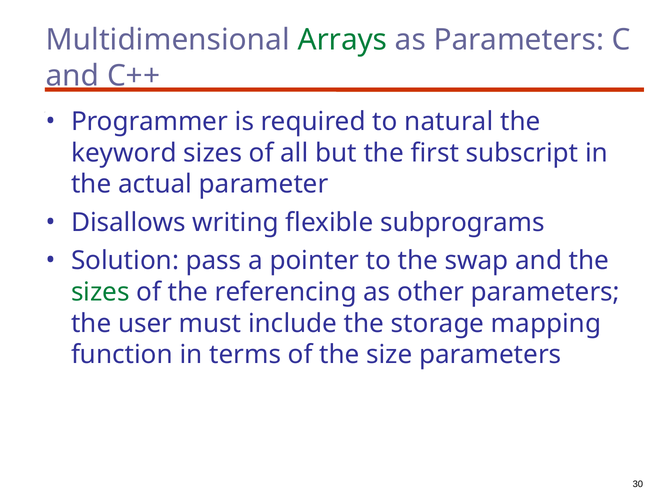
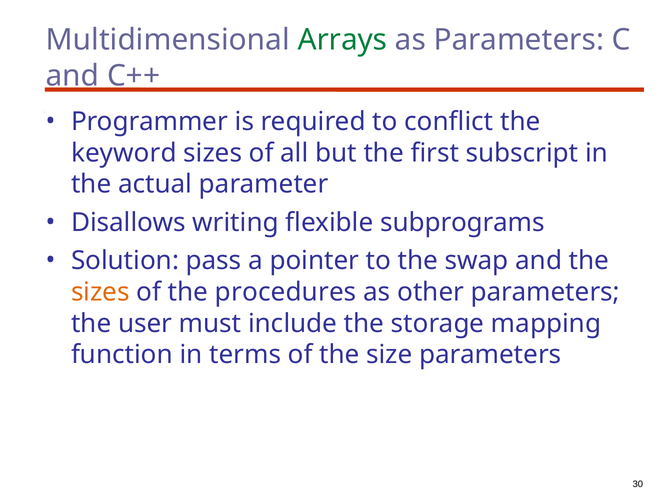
natural: natural -> conflict (449, 122)
sizes colour: green -> orange (100, 292)
referencing: referencing -> procedures (286, 292)
